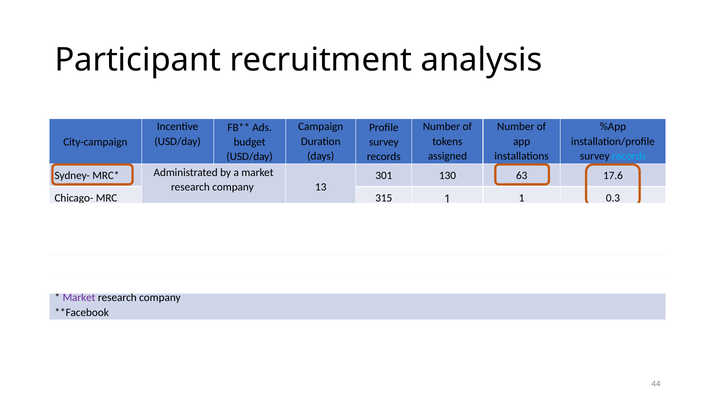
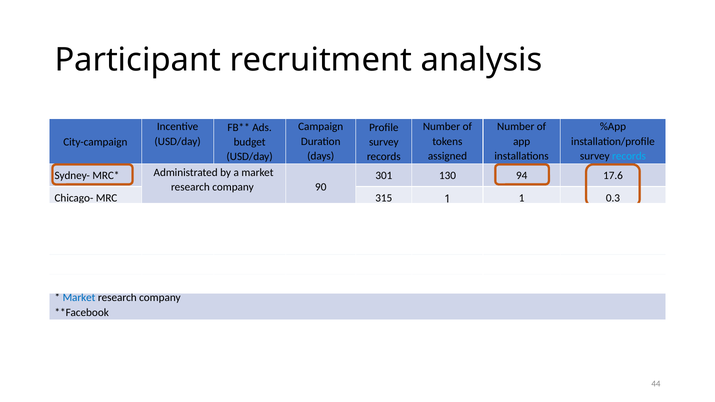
63: 63 -> 94 (522, 176)
13: 13 -> 90 (321, 187)
Market colour: purple -> blue (79, 298)
